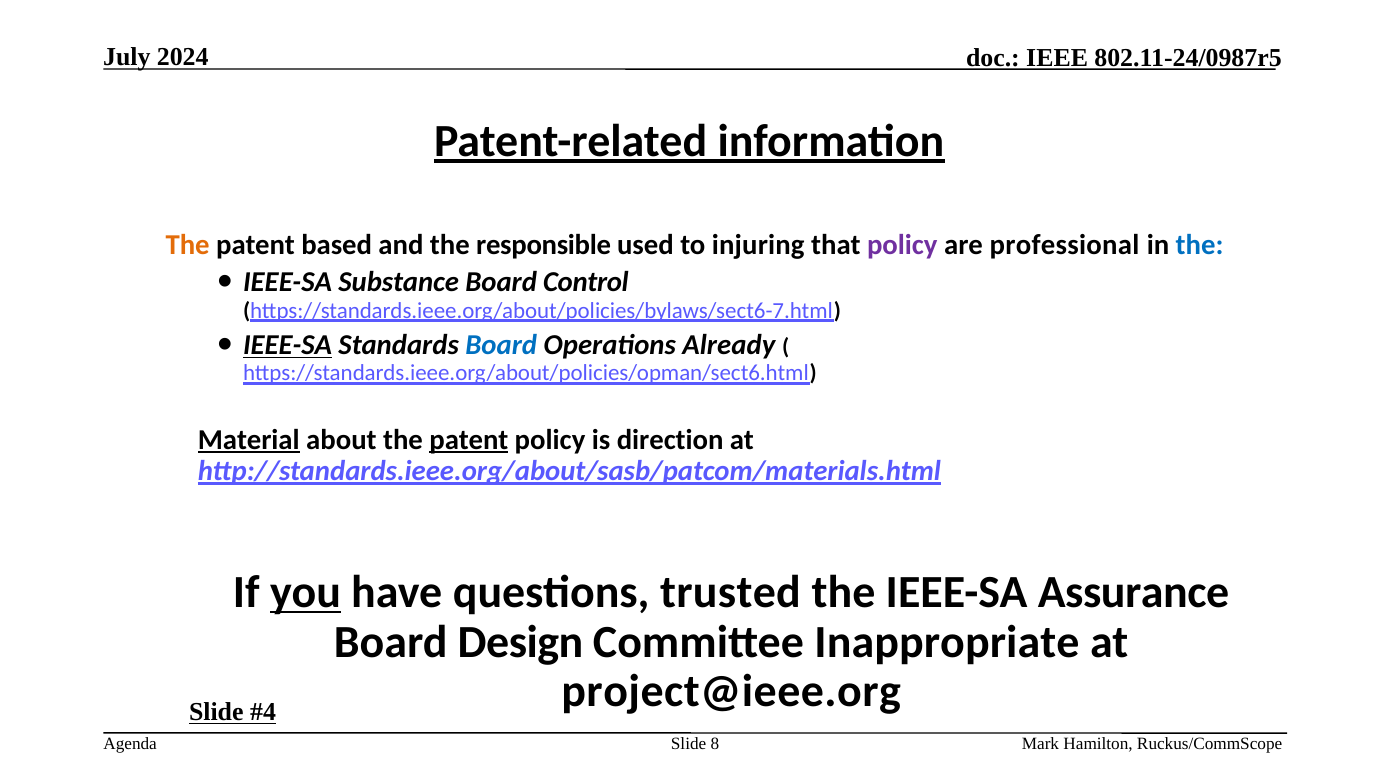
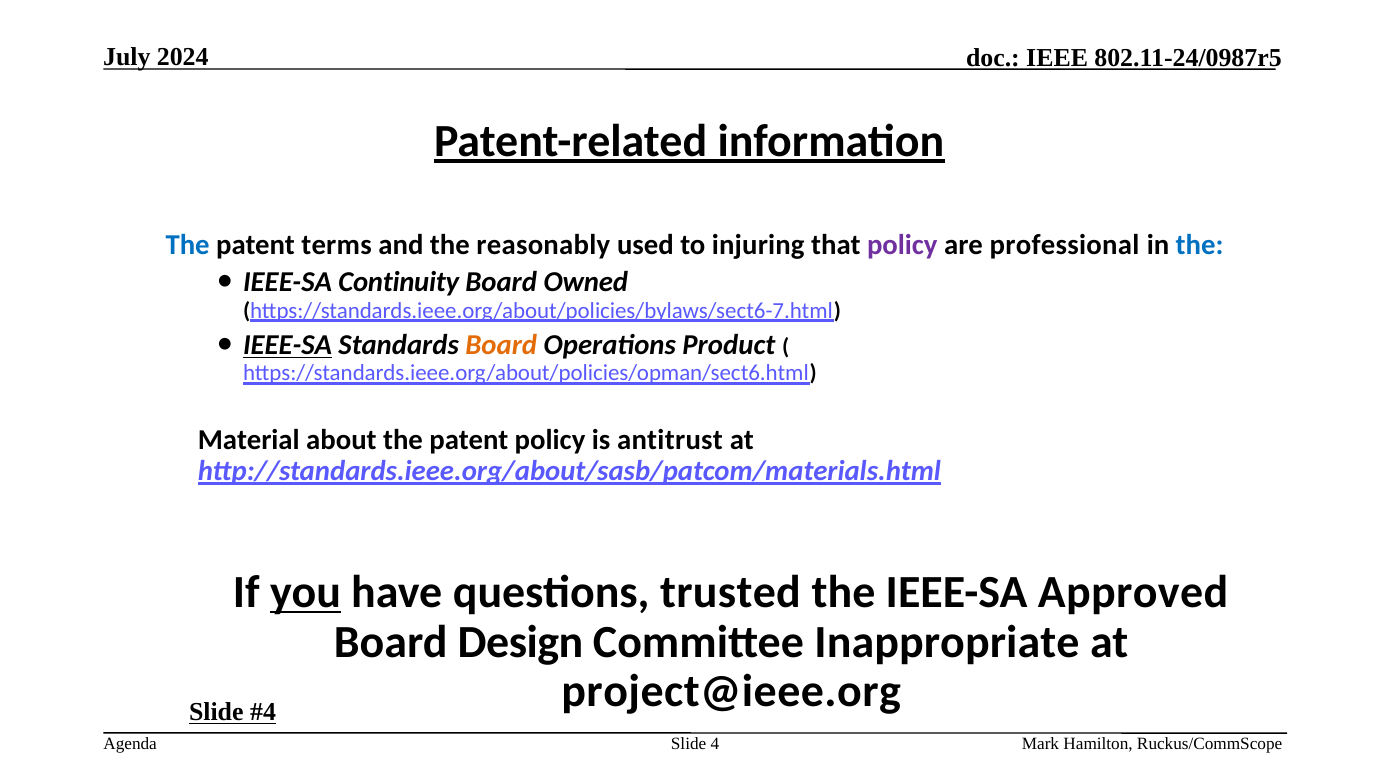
The colour: orange -> blue (188, 245)
based: based -> terms (337, 245)
responsible: responsible -> reasonably (543, 245)
Substance: Substance -> Continuity (399, 282)
Control: Control -> Owned (586, 282)
Board colour: blue -> orange (501, 345)
Already: Already -> Product (729, 345)
Material underline: present -> none (249, 439)
patent underline: present -> none (469, 439)
direction: direction -> antitrust (670, 439)
Assurance: Assurance -> Approved (1133, 592)
8: 8 -> 4 (715, 744)
